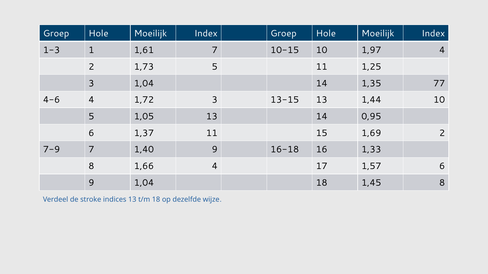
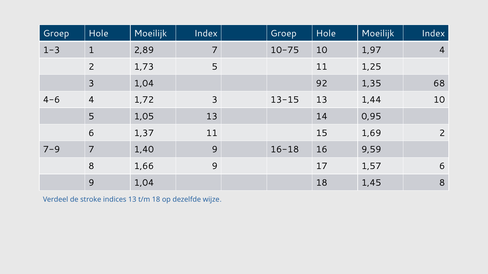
1,61: 1,61 -> 2,89 (144, 50)
10-15: 10-15 -> 10-75 (285, 50)
1,04 14: 14 -> 92 (322, 83)
77: 77 -> 68 (439, 83)
1,33: 1,33 -> 9,59 (371, 150)
1,66 4: 4 -> 9 (215, 166)
